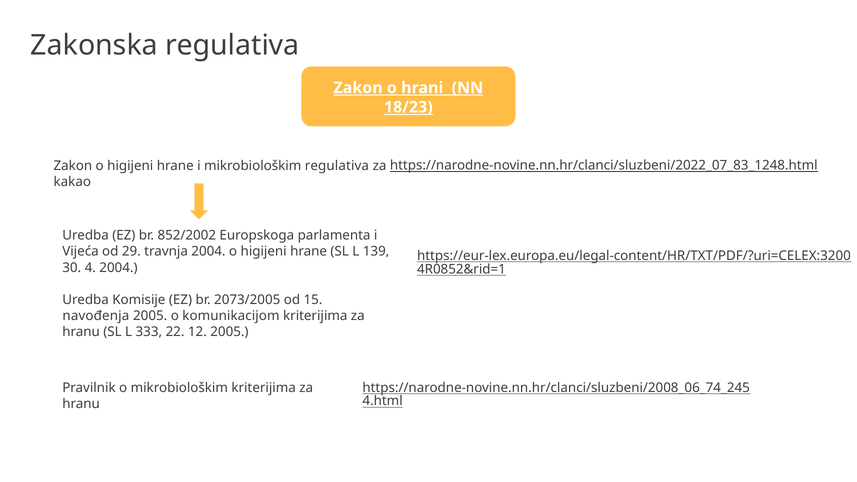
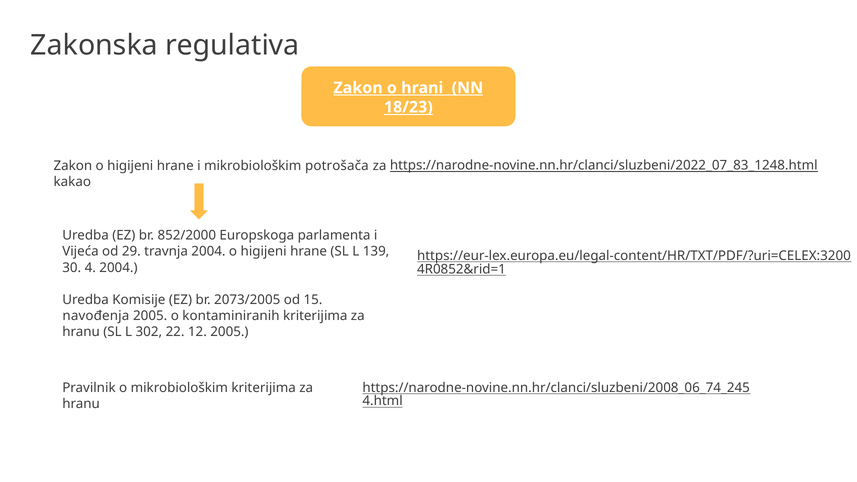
mikrobiološkim regulativa: regulativa -> potrošača (337, 166)
852/2002: 852/2002 -> 852/2000 (187, 235)
komunikacijom: komunikacijom -> kontaminiranih (231, 316)
333: 333 -> 302 (149, 332)
